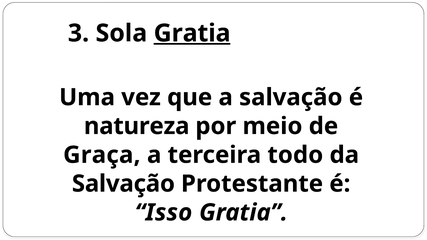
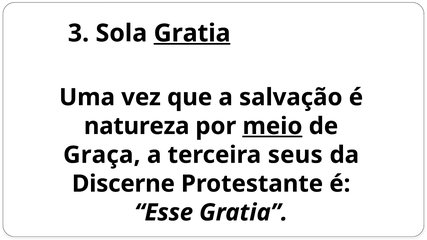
meio underline: none -> present (272, 126)
todo: todo -> seus (295, 155)
Salvação: Salvação -> Discerne (123, 184)
Isso: Isso -> Esse (164, 213)
